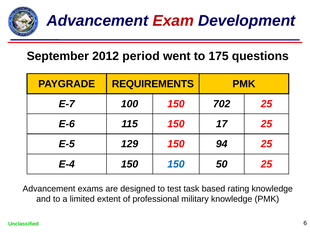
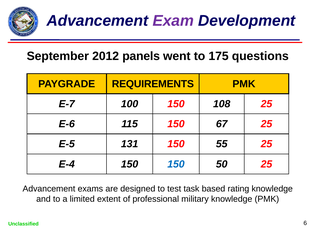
Exam colour: red -> purple (173, 21)
period: period -> panels (141, 56)
702: 702 -> 108 (222, 104)
17: 17 -> 67 (222, 124)
129: 129 -> 131 (130, 144)
94: 94 -> 55 (222, 144)
